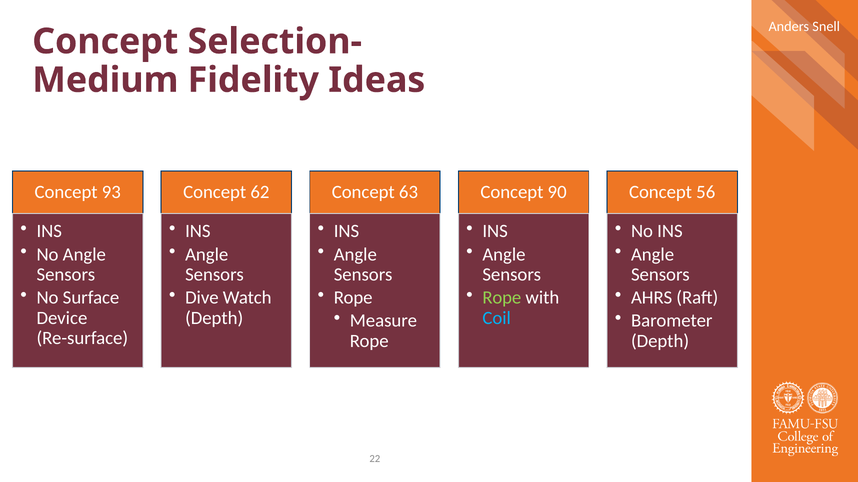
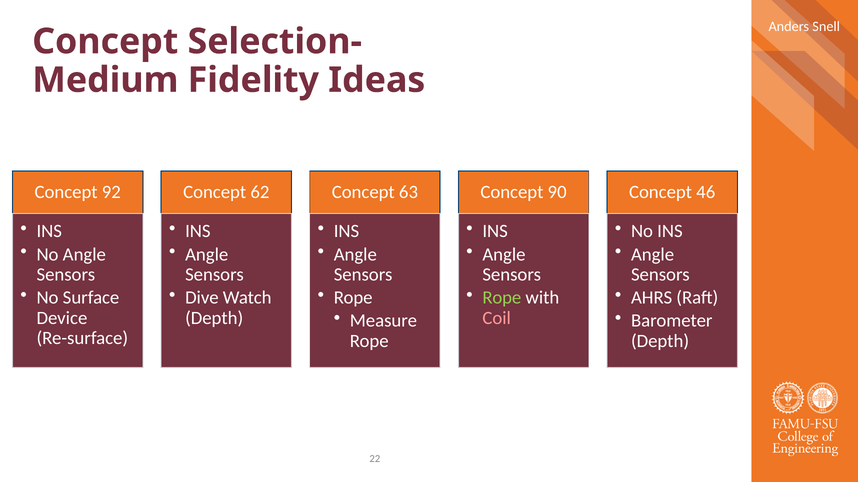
93: 93 -> 92 (111, 192)
56: 56 -> 46 (706, 192)
Coil colour: light blue -> pink (497, 318)
